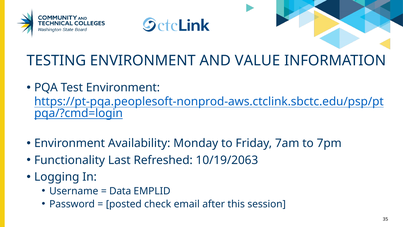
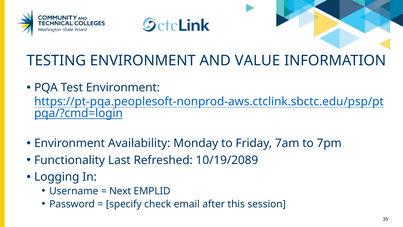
10/19/2063: 10/19/2063 -> 10/19/2089 (227, 160)
Data: Data -> Next (120, 191)
posted: posted -> specify (124, 204)
